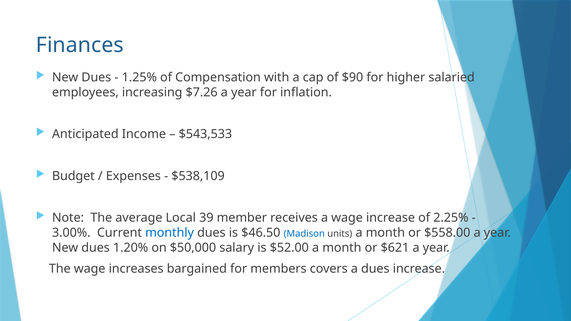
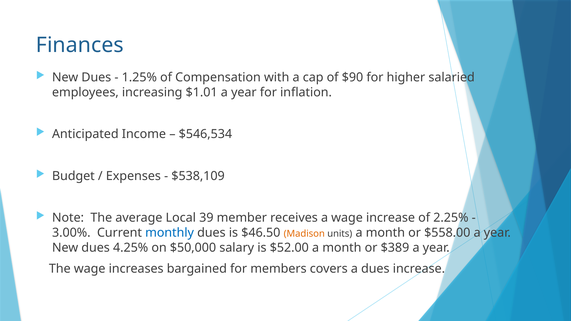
$7.26: $7.26 -> $1.01 (202, 92)
$543,533: $543,533 -> $546,534 (205, 134)
Madison colour: blue -> orange (304, 234)
1.20%: 1.20% -> 4.25% (131, 248)
$621: $621 -> $389 (395, 248)
